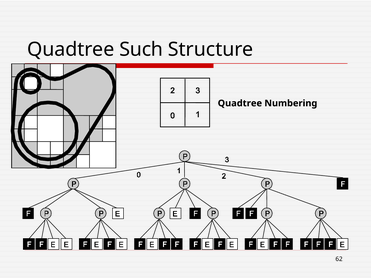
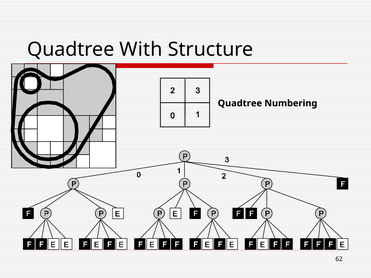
Such: Such -> With (141, 49)
